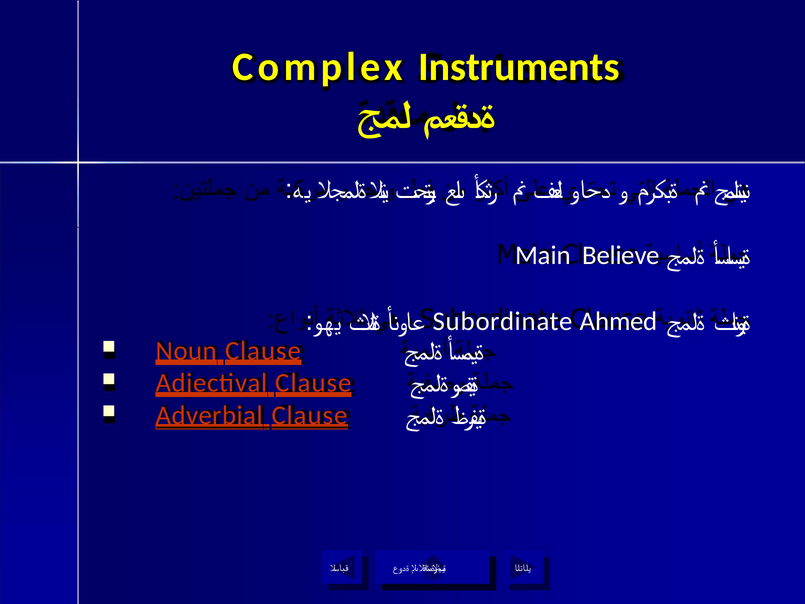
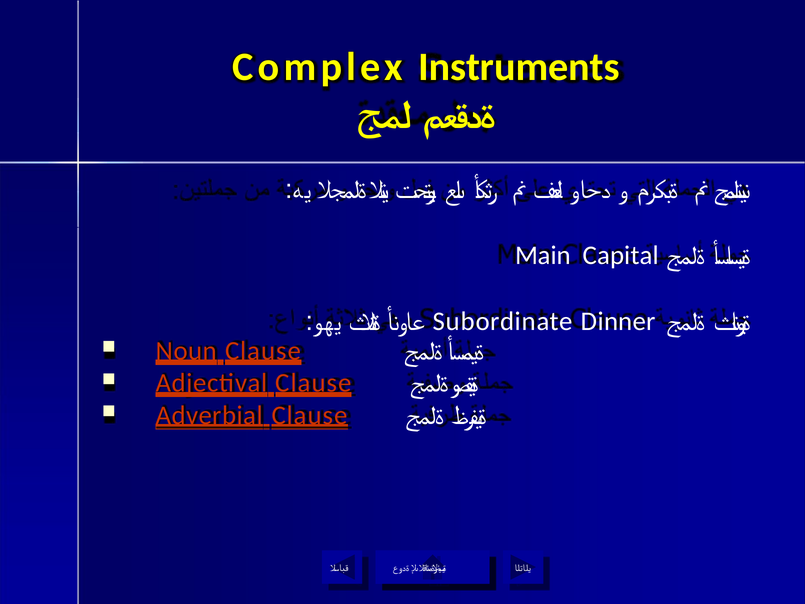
Believe: Believe -> Capital (621, 255)
Ahmed: Ahmed -> Dinner (618, 321)
